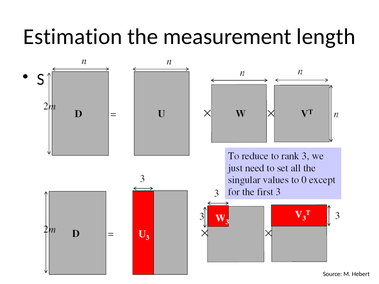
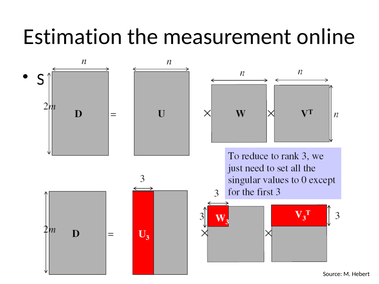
length: length -> online (326, 37)
